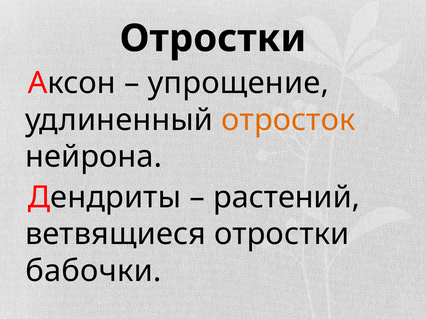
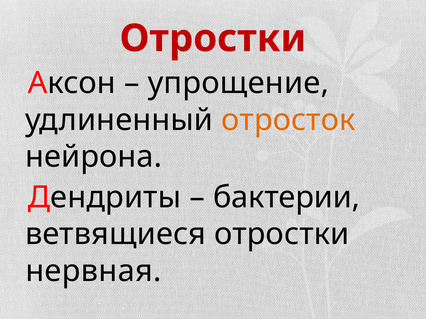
Отростки colour: black -> red (213, 39)
растений: растений -> бактерии (287, 198)
бабочки: бабочки -> нервная (93, 271)
